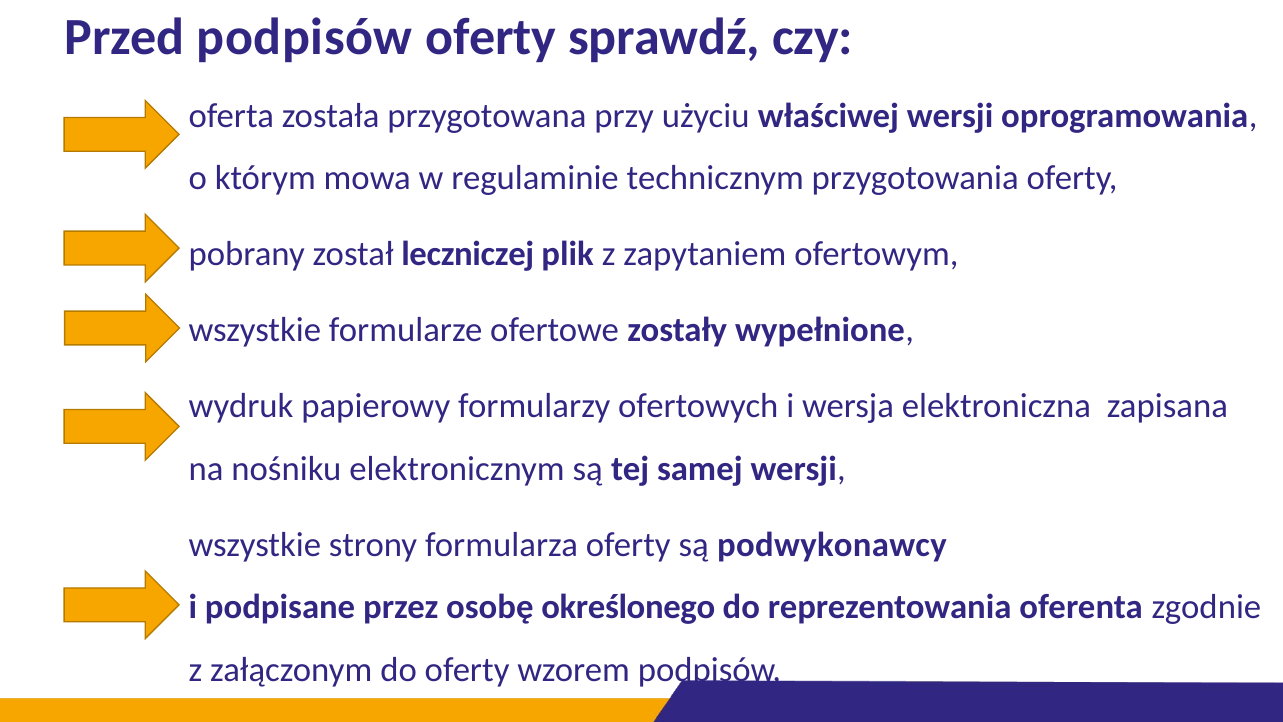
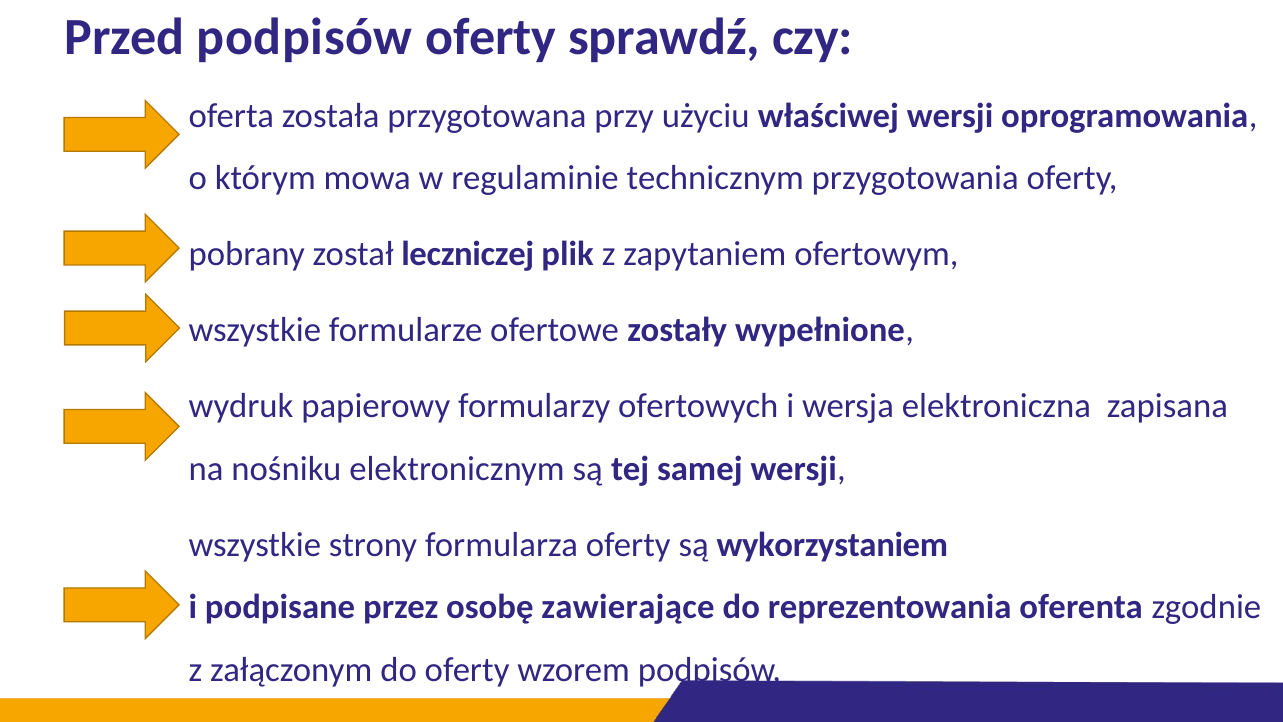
podwykonawcy: podwykonawcy -> wykorzystaniem (832, 544)
określonego: określonego -> zawierające (628, 607)
